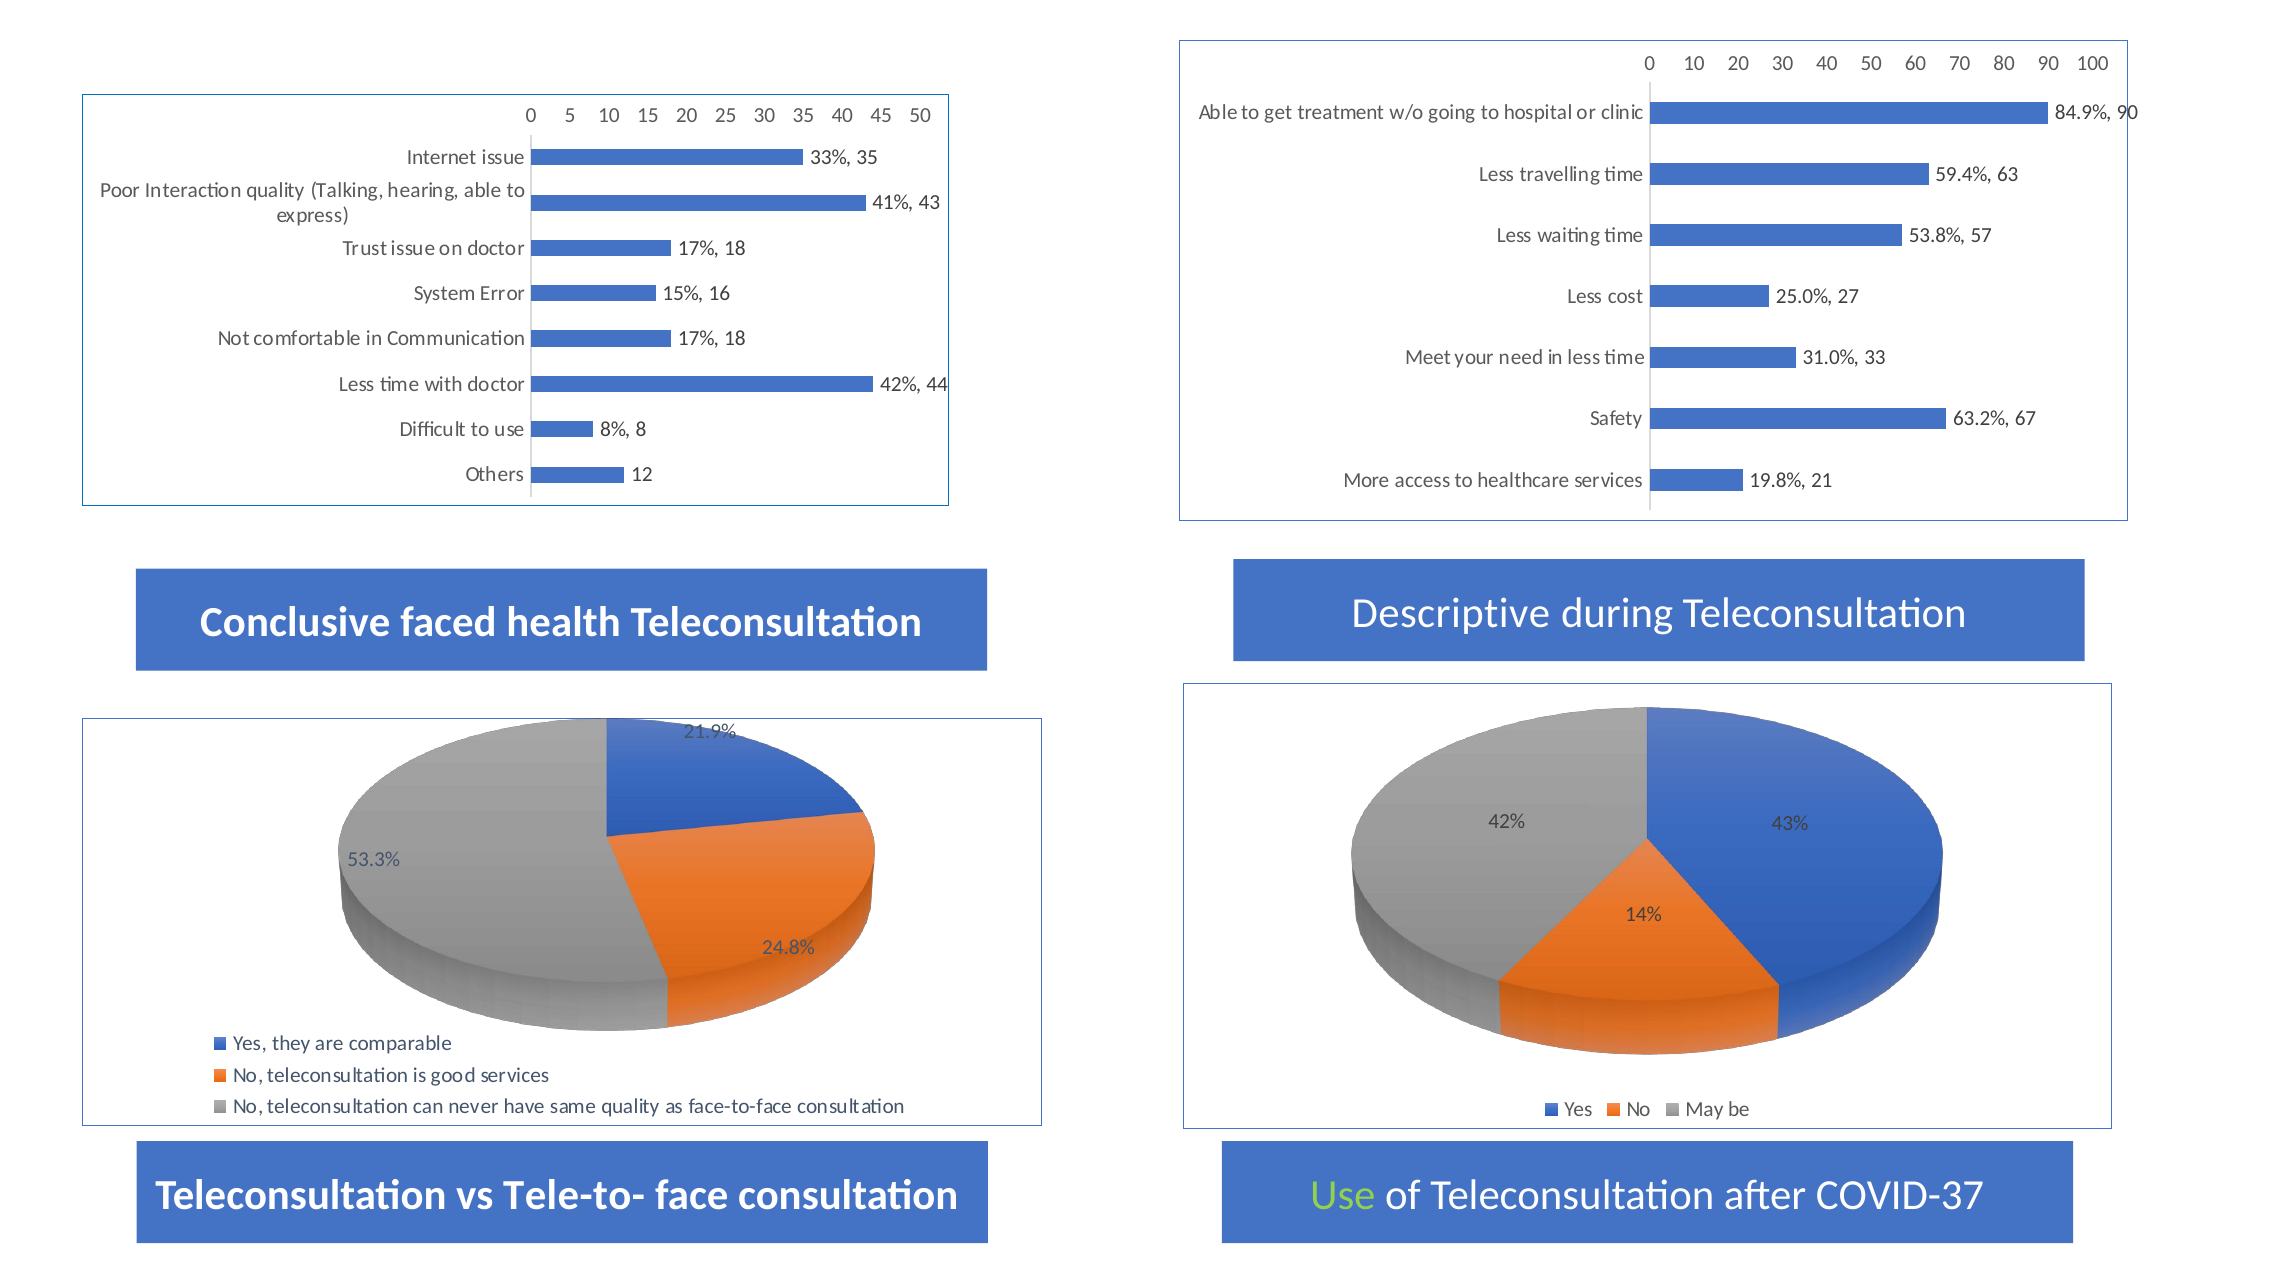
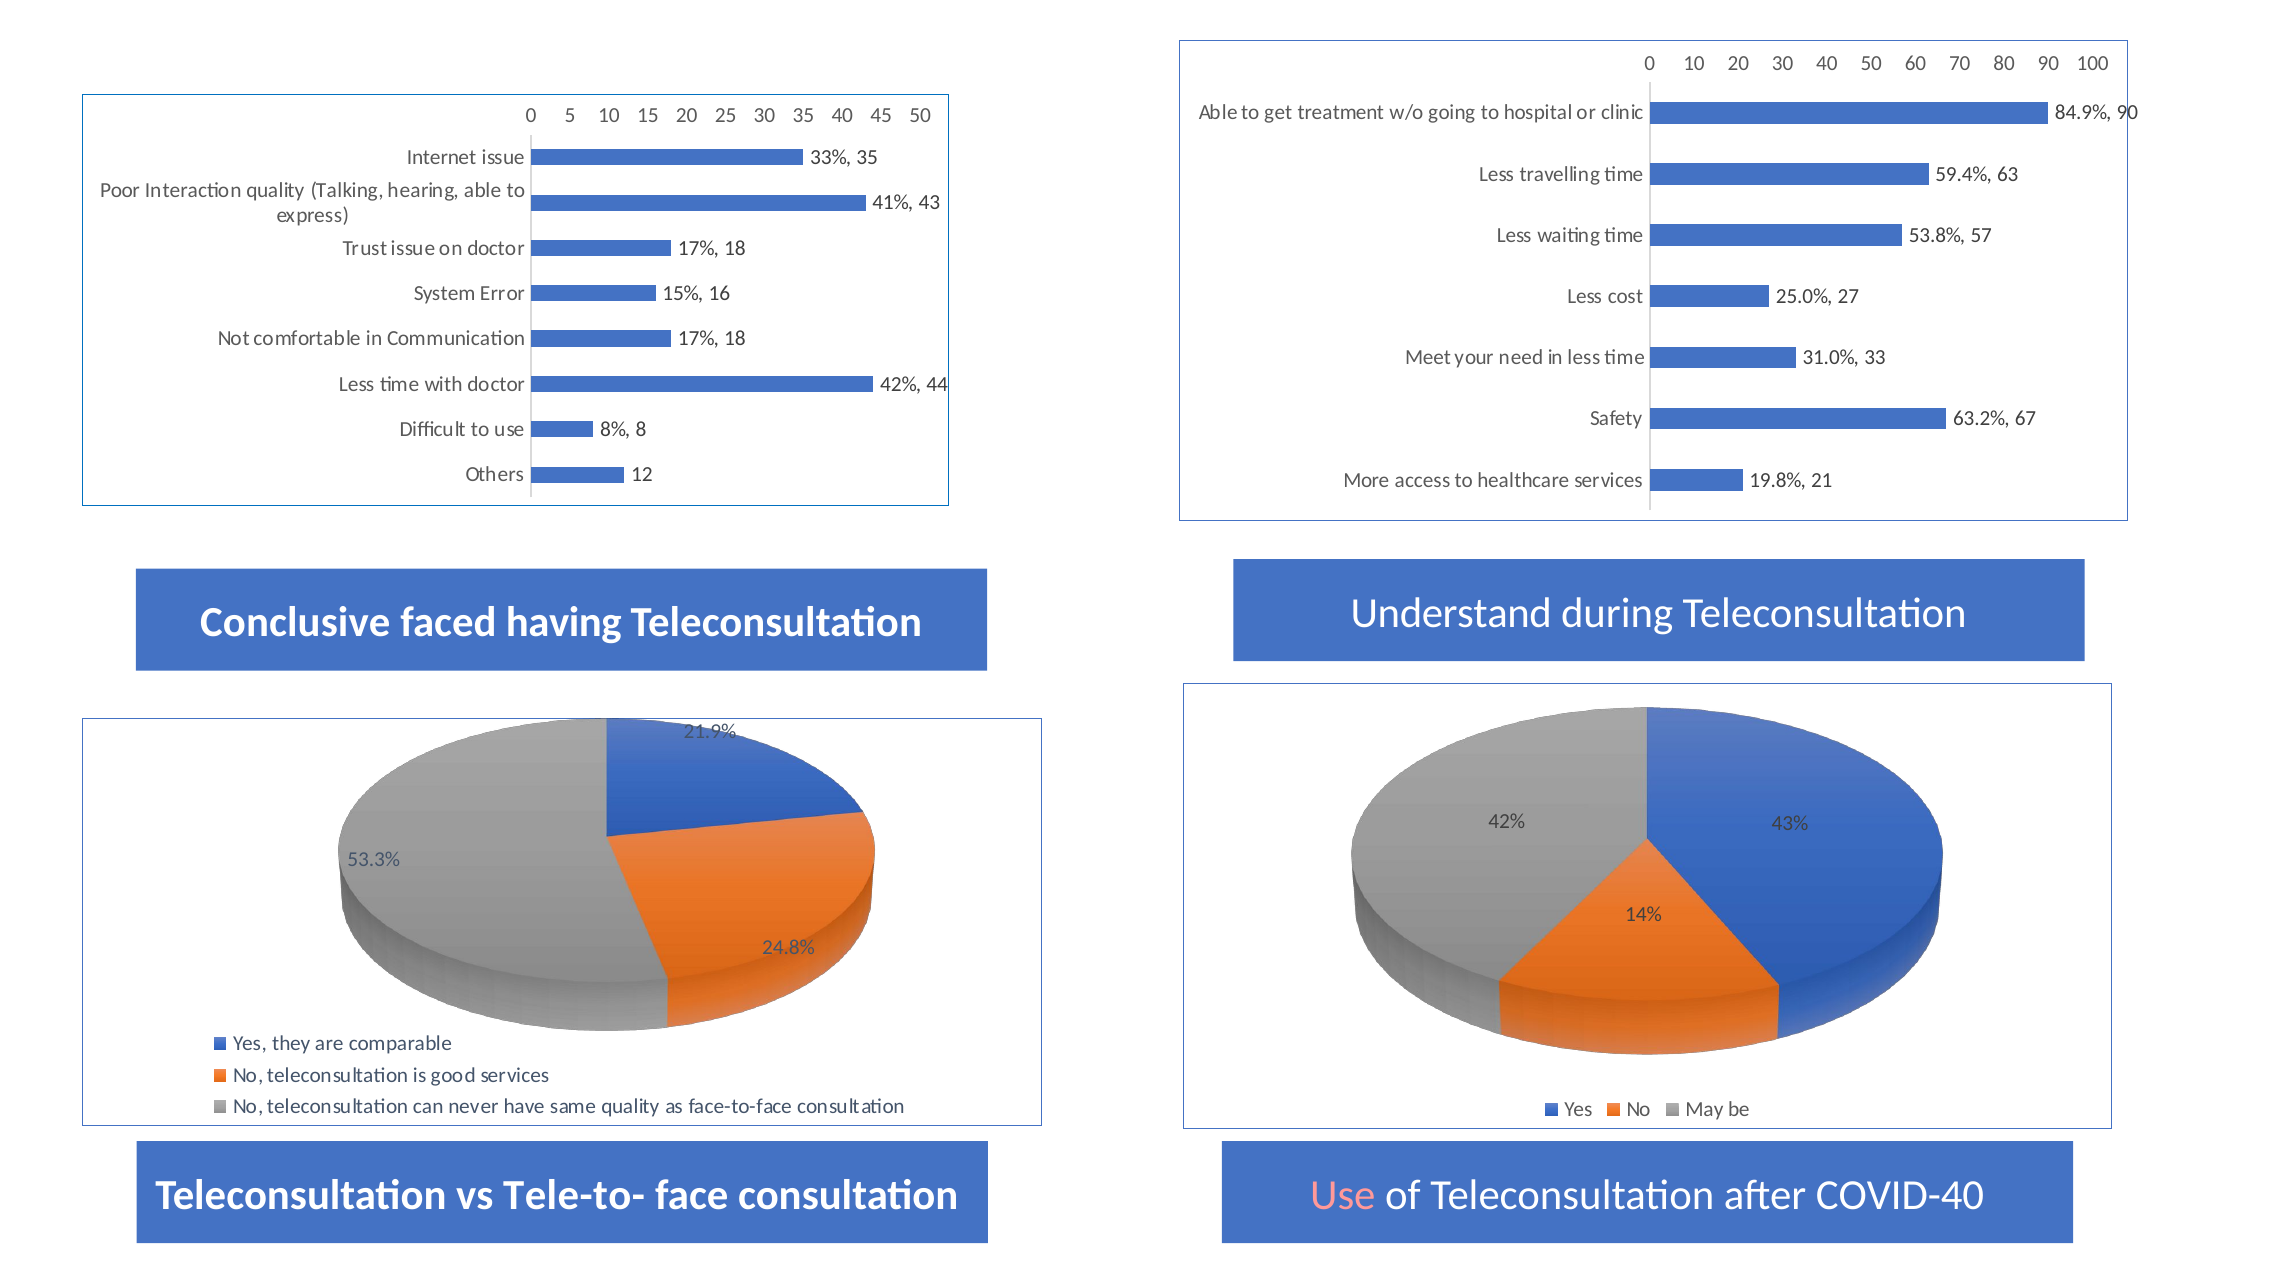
Descriptive: Descriptive -> Understand (1451, 613)
health: health -> having (564, 623)
Use colour: light green -> pink (1343, 1195)
COVID-37: COVID-37 -> COVID-40 (1900, 1195)
